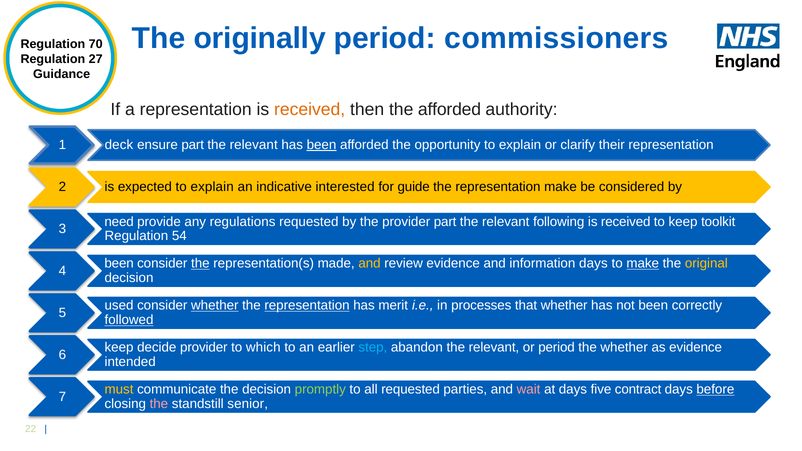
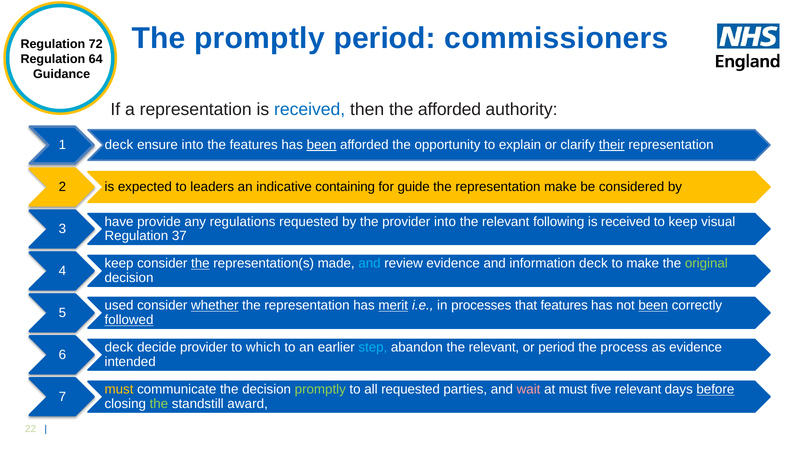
The originally: originally -> promptly (259, 38)
70: 70 -> 72 (96, 44)
27: 27 -> 64 (96, 59)
received colour: orange -> blue (310, 109)
ensure part: part -> into (193, 145)
relevant: relevant -> features (254, 145)
their underline: none -> present (612, 145)
expected to explain: explain -> leaders (212, 187)
interested: interested -> containing (345, 187)
need: need -> have (119, 222)
provider part: part -> into (445, 222)
toolkit: toolkit -> visual (718, 222)
54: 54 -> 37 (179, 236)
been: been -> keep (119, 264)
and colour: yellow -> light blue (370, 264)
information days: days -> deck (593, 264)
make underline: present -> none (643, 264)
original colour: yellow -> light green (706, 264)
representation underline: present -> none (307, 306)
merit underline: none -> present (393, 306)
that whether: whether -> features (564, 306)
been underline: none -> present (653, 306)
keep: keep -> deck (119, 348)
the whether: whether -> process (624, 348)
at days: days -> must (573, 390)
five contract: contract -> relevant (638, 390)
the colour: pink -> light green (159, 404)
senior: senior -> award (248, 404)
